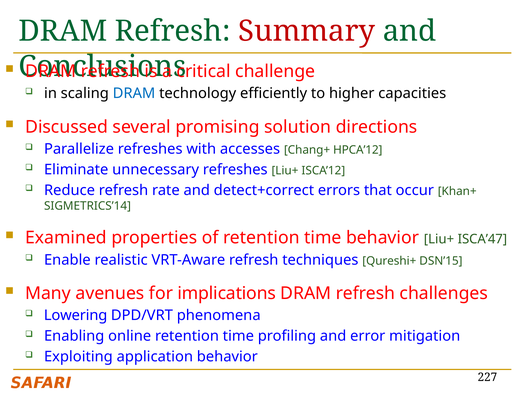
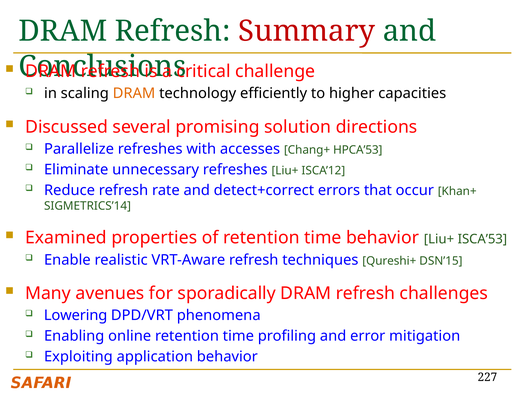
DRAM colour: blue -> orange (134, 93)
HPCA’12: HPCA’12 -> HPCA’53 (358, 150)
ISCA’47: ISCA’47 -> ISCA’53 (482, 239)
implications: implications -> sporadically (227, 293)
